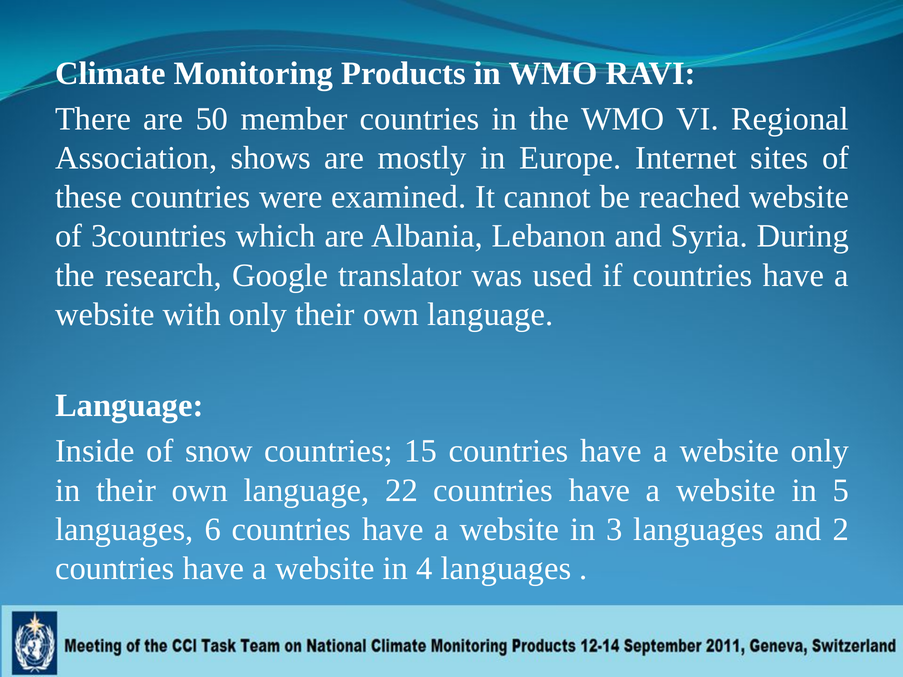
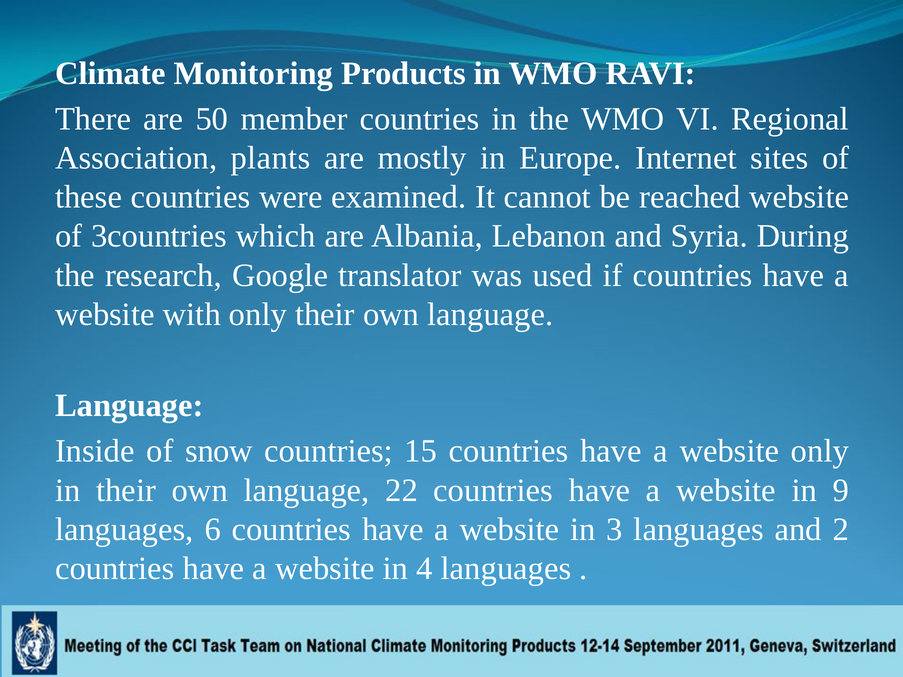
shows: shows -> plants (271, 158)
5: 5 -> 9 (841, 490)
